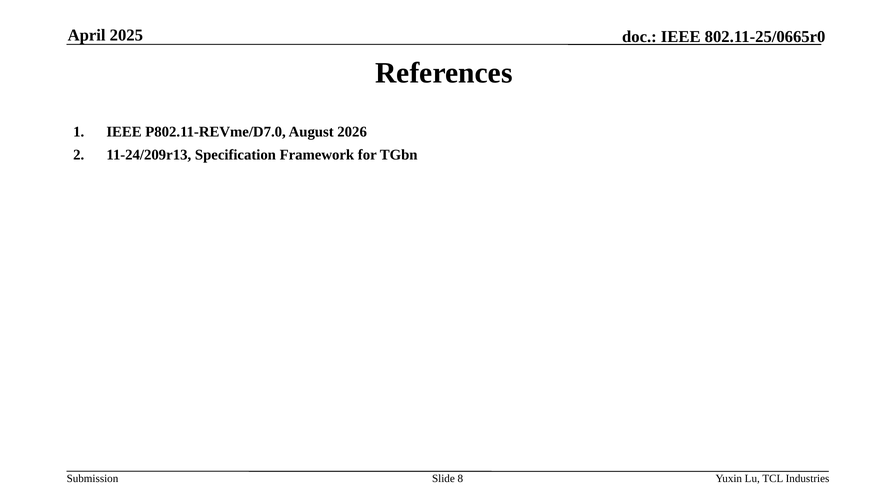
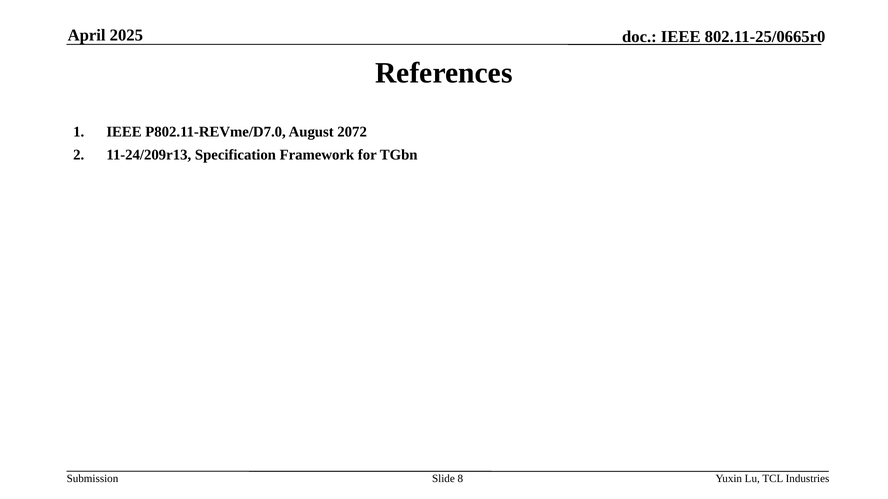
2026: 2026 -> 2072 (352, 132)
